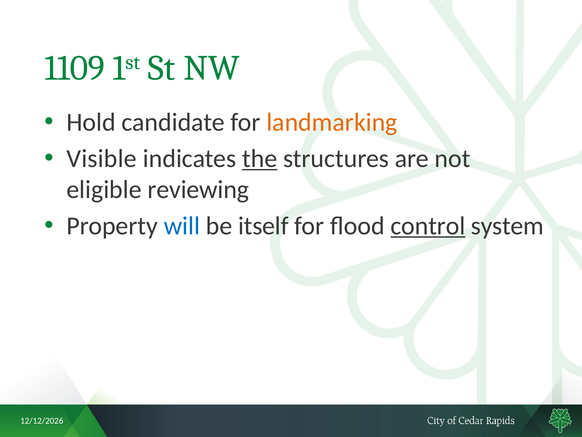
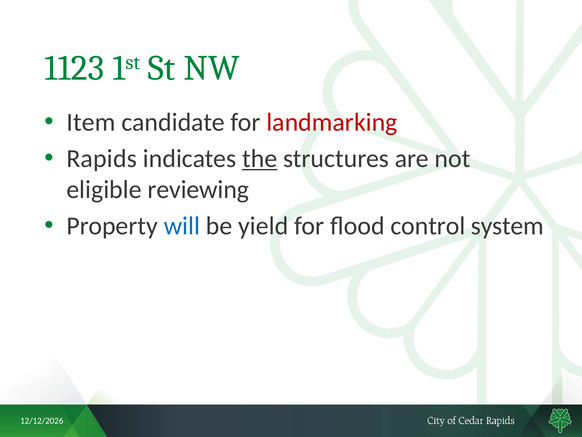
1109: 1109 -> 1123 (74, 68)
Hold: Hold -> Item (91, 122)
landmarking colour: orange -> red (332, 122)
Visible: Visible -> Rapids (102, 158)
itself: itself -> yield (263, 226)
control underline: present -> none (428, 226)
